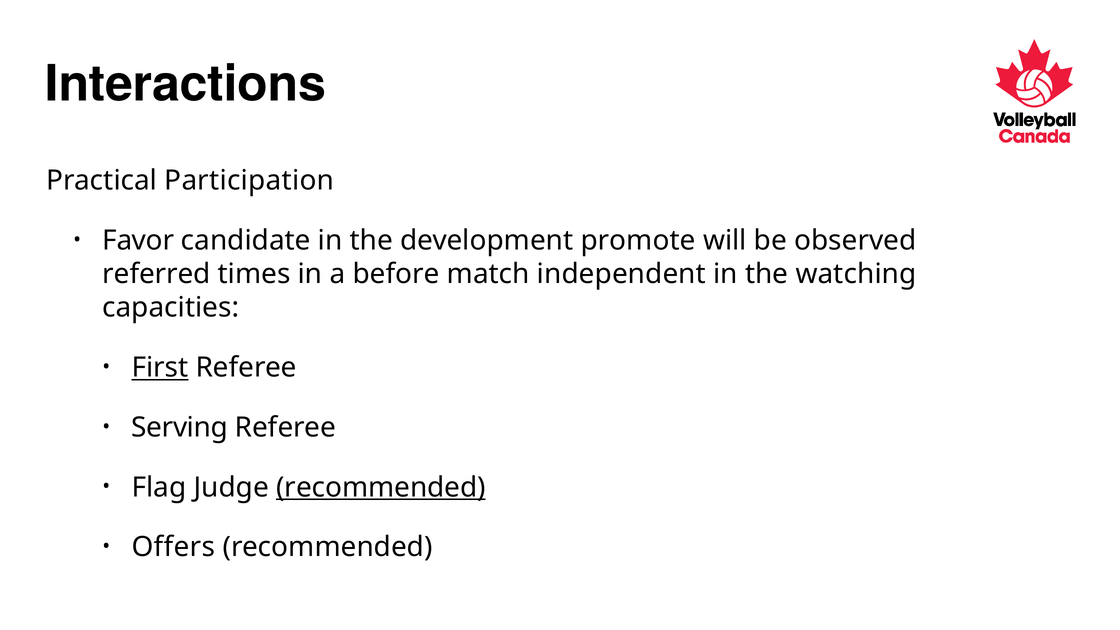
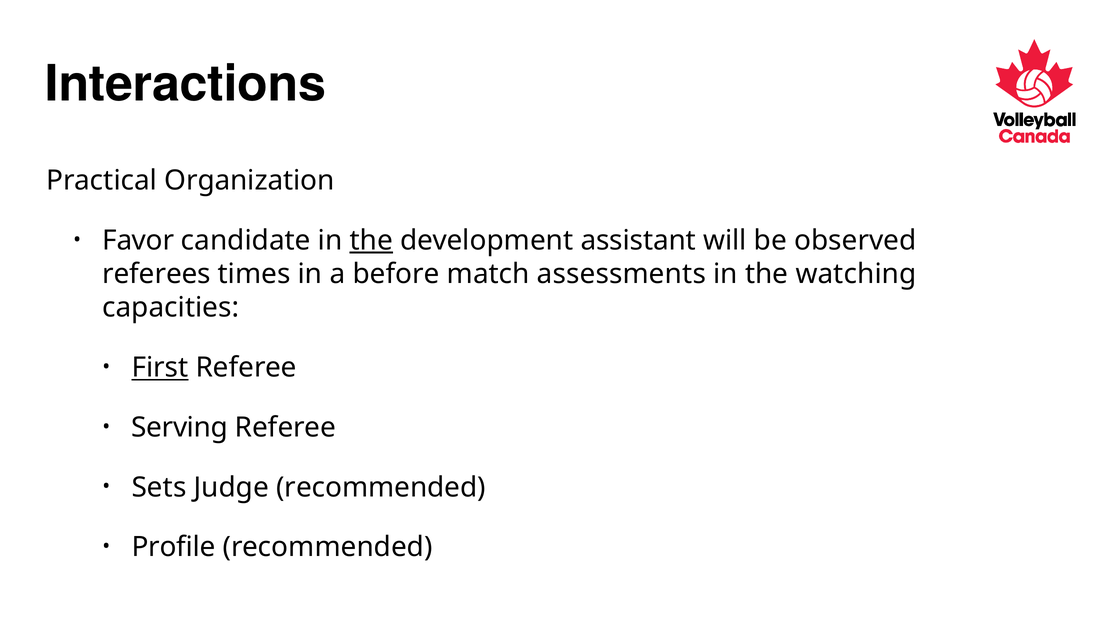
Participation: Participation -> Organization (249, 181)
the underline: none -> present (371, 240)
promote: promote -> assistant (638, 240)
referred: referred -> referees (157, 274)
independent: independent -> assessments (621, 274)
Flag: Flag -> Sets (159, 487)
recommended underline: present -> none (381, 487)
Offers: Offers -> Profile (174, 547)
